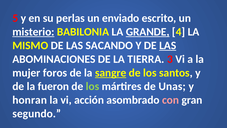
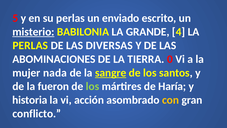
GRANDE underline: present -> none (148, 32)
MISMO: MISMO -> PERLAS (30, 45)
SACANDO: SACANDO -> DIVERSAS (109, 45)
LAS underline: present -> none (168, 45)
3: 3 -> 0 (170, 59)
foros: foros -> nada (55, 73)
Unas: Unas -> Haría (172, 86)
honran: honran -> historia (30, 100)
con colour: pink -> yellow (171, 100)
segundo: segundo -> conflicto (37, 113)
